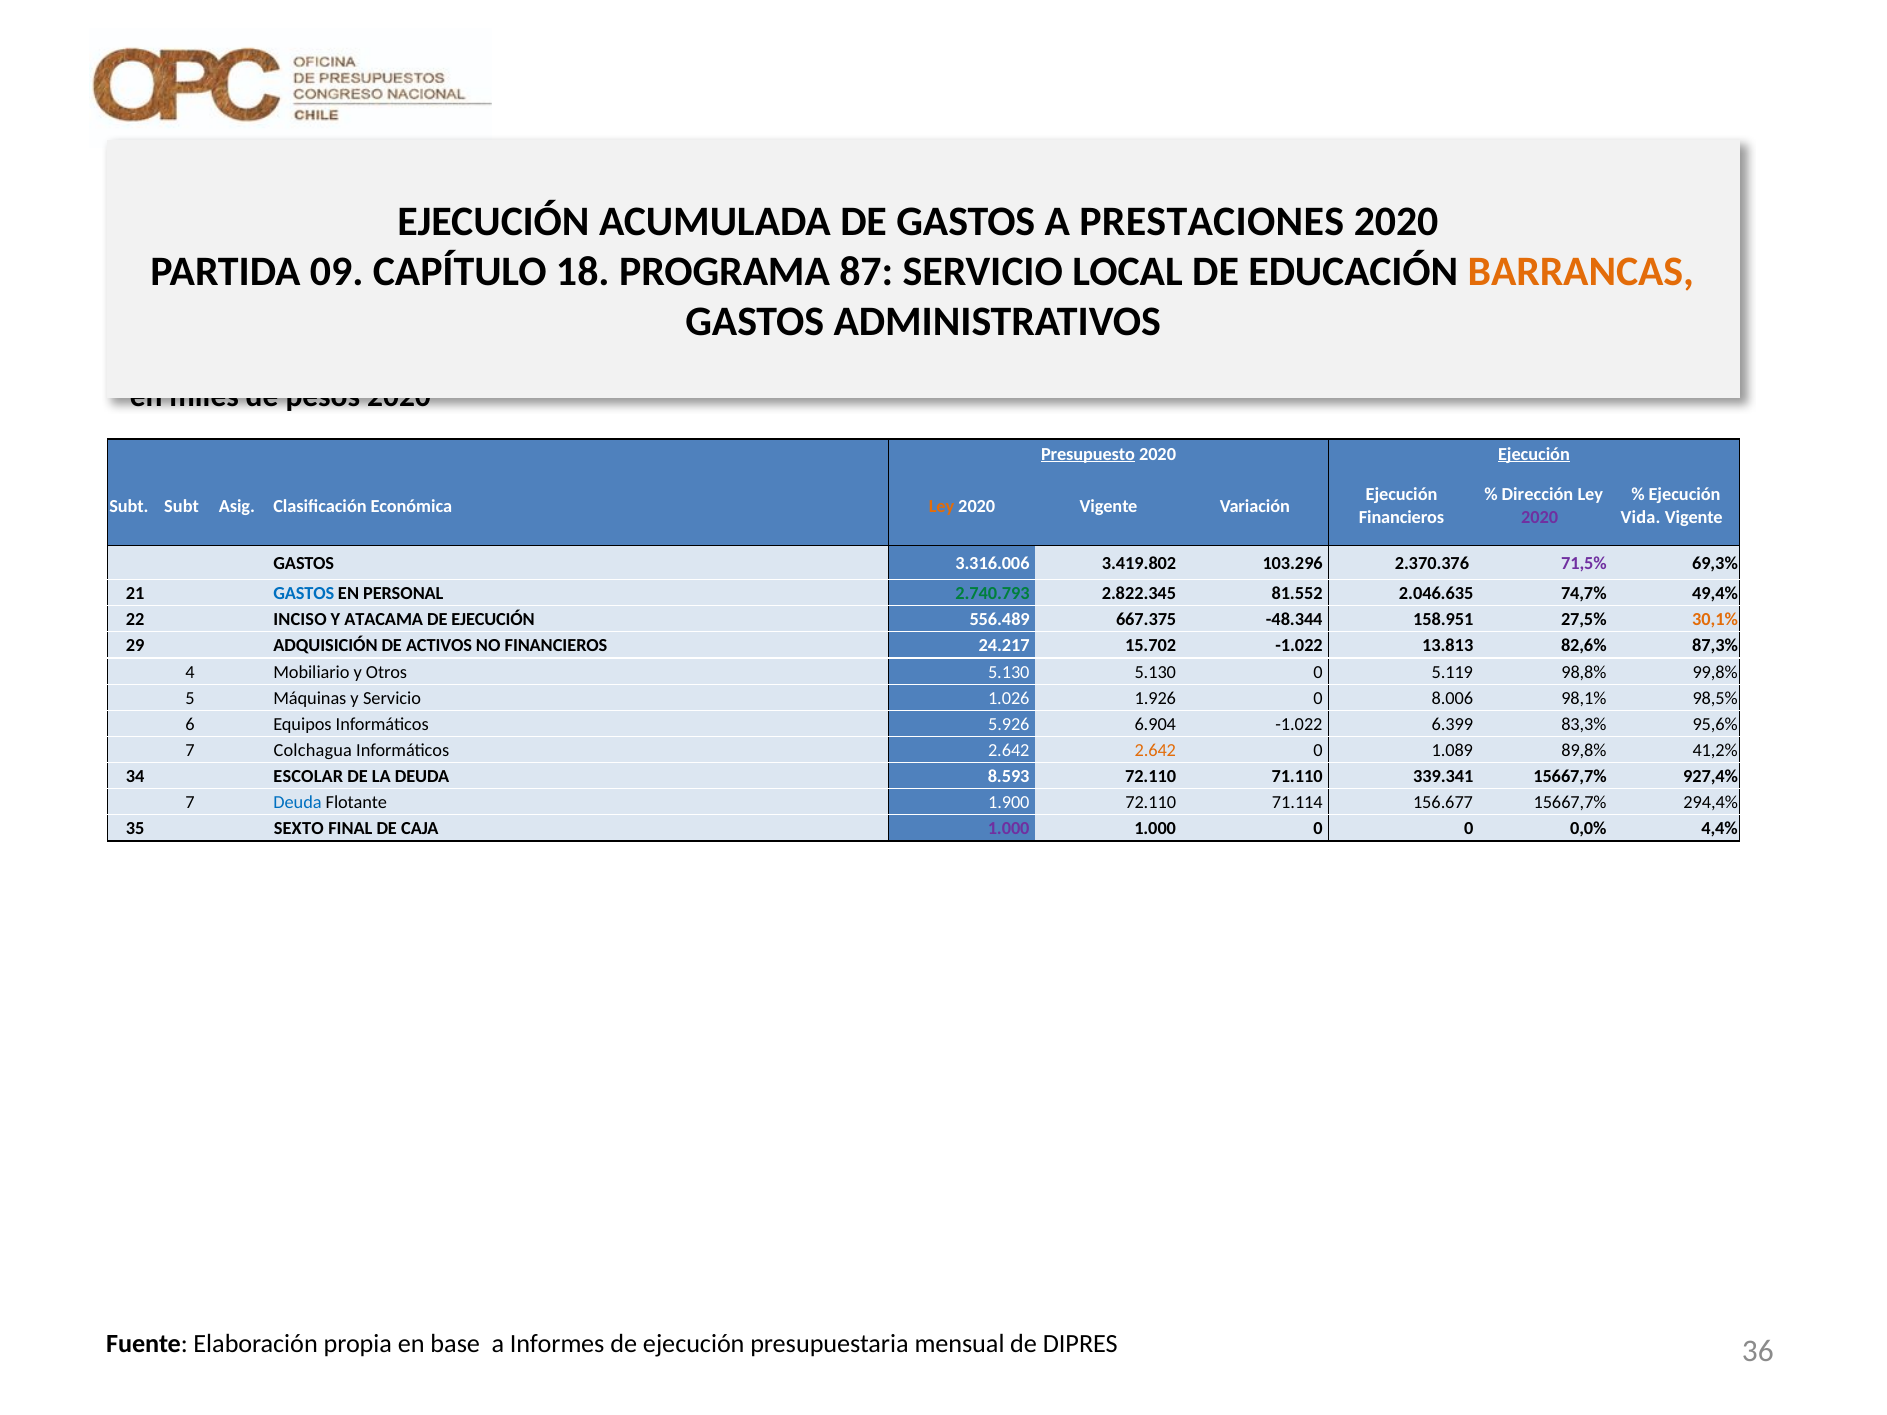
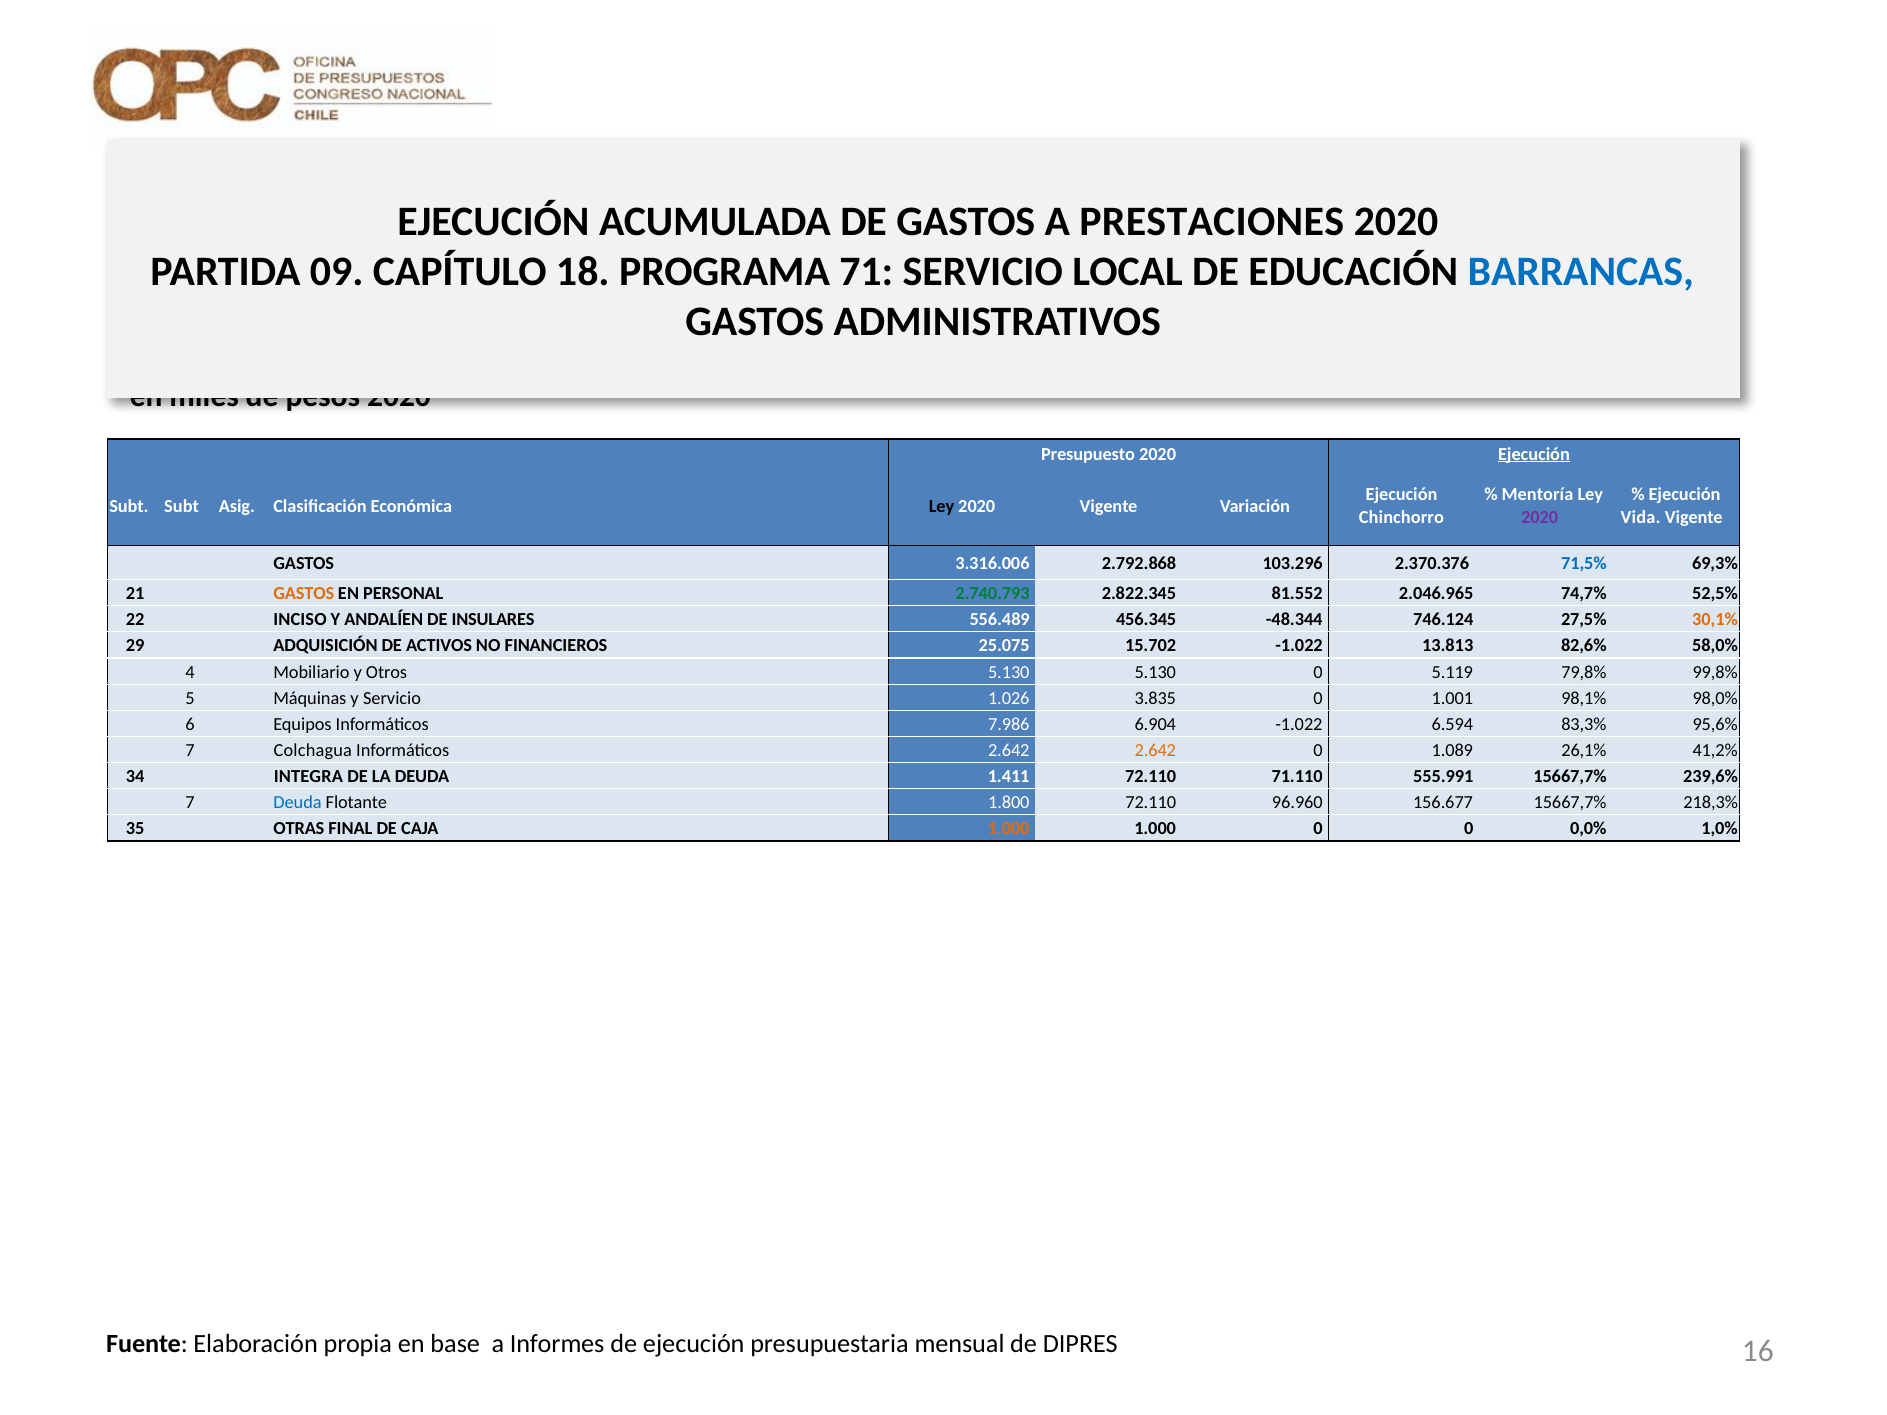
87: 87 -> 71 (866, 272)
BARRANCAS colour: orange -> blue (1581, 272)
Presupuesto underline: present -> none (1088, 454)
Dirección: Dirección -> Mentoría (1537, 495)
Ley colour: orange -> black (942, 506)
Financieros: Financieros -> Chinchorro (1401, 517)
3.419.802: 3.419.802 -> 2.792.868 (1139, 563)
71,5% colour: purple -> blue (1584, 563)
GASTOS colour: blue -> orange (304, 594)
2.046.635: 2.046.635 -> 2.046.965 (1436, 594)
49,4%: 49,4% -> 52,5% (1715, 594)
ATACAMA: ATACAMA -> ANDALÍEN (384, 620)
EJECUCIÓN: EJECUCIÓN -> INSULARES (493, 620)
667.375: 667.375 -> 456.345 (1146, 620)
158.951: 158.951 -> 746.124 (1443, 620)
24.217: 24.217 -> 25.075 (1004, 646)
87,3%: 87,3% -> 58,0% (1715, 646)
98,8%: 98,8% -> 79,8% (1584, 672)
1.926: 1.926 -> 3.835 (1155, 698)
8.006: 8.006 -> 1.001 (1452, 698)
98,5%: 98,5% -> 98,0% (1715, 698)
5.926: 5.926 -> 7.986 (1009, 724)
6.399: 6.399 -> 6.594 (1452, 724)
89,8%: 89,8% -> 26,1% (1584, 751)
ESCOLAR: ESCOLAR -> INTEGRA (308, 777)
8.593: 8.593 -> 1.411 (1009, 777)
339.341: 339.341 -> 555.991 (1443, 777)
927,4%: 927,4% -> 239,6% (1711, 777)
1.900: 1.900 -> 1.800 (1009, 803)
71.114: 71.114 -> 96.960 (1297, 803)
294,4%: 294,4% -> 218,3% (1711, 803)
SEXTO: SEXTO -> OTRAS (299, 829)
1.000 colour: purple -> orange (1009, 829)
4,4%: 4,4% -> 1,0% (1720, 829)
36: 36 -> 16 (1758, 1351)
